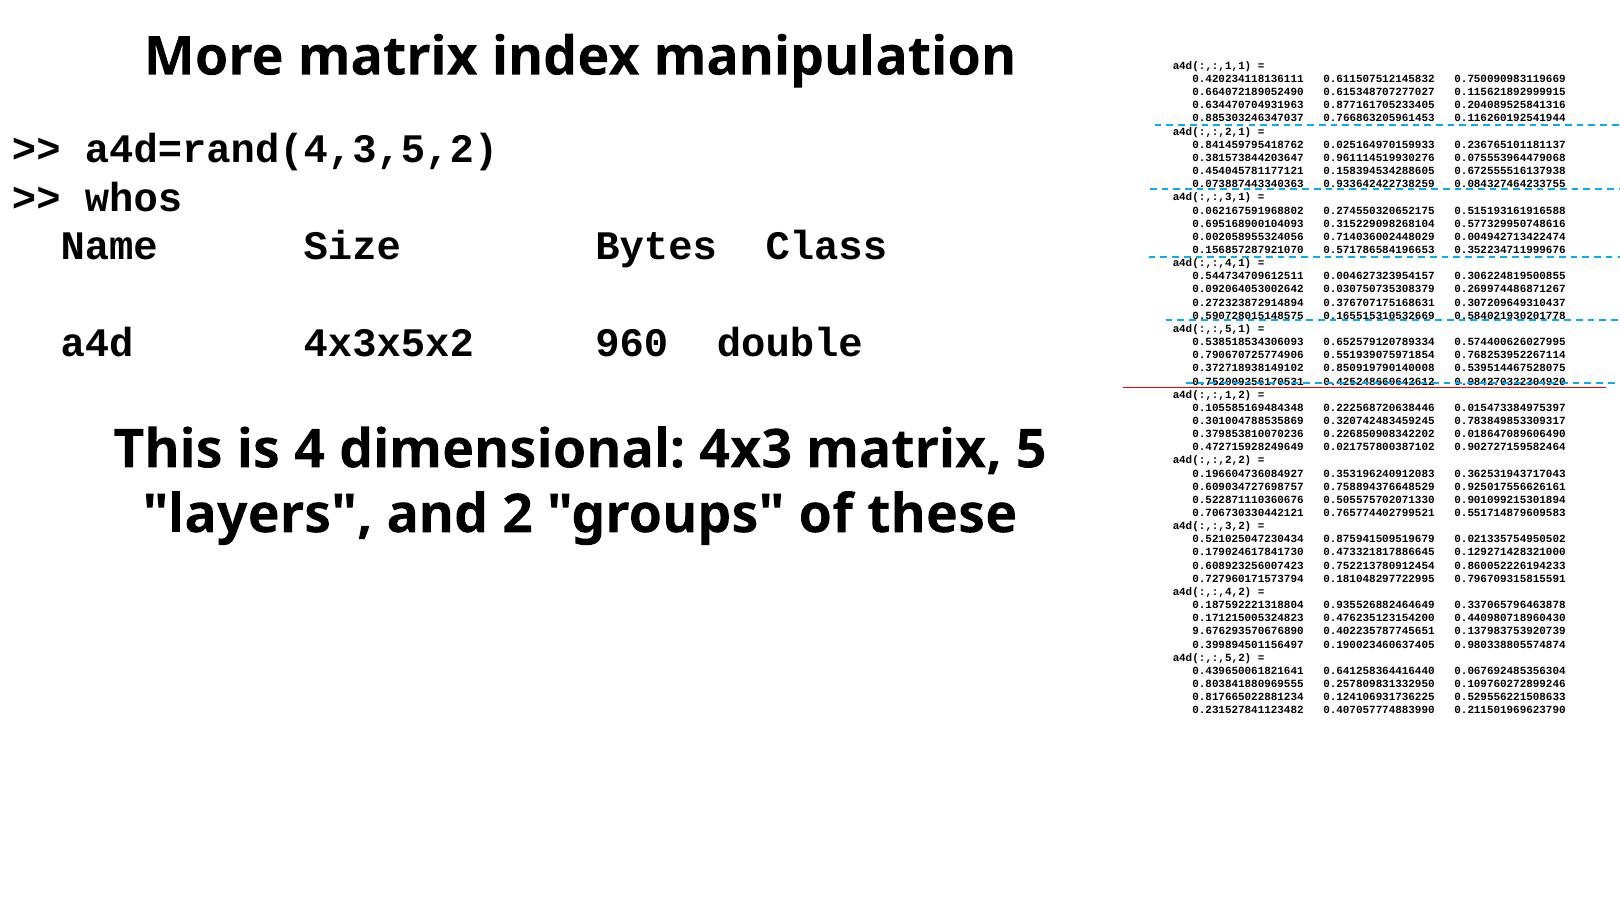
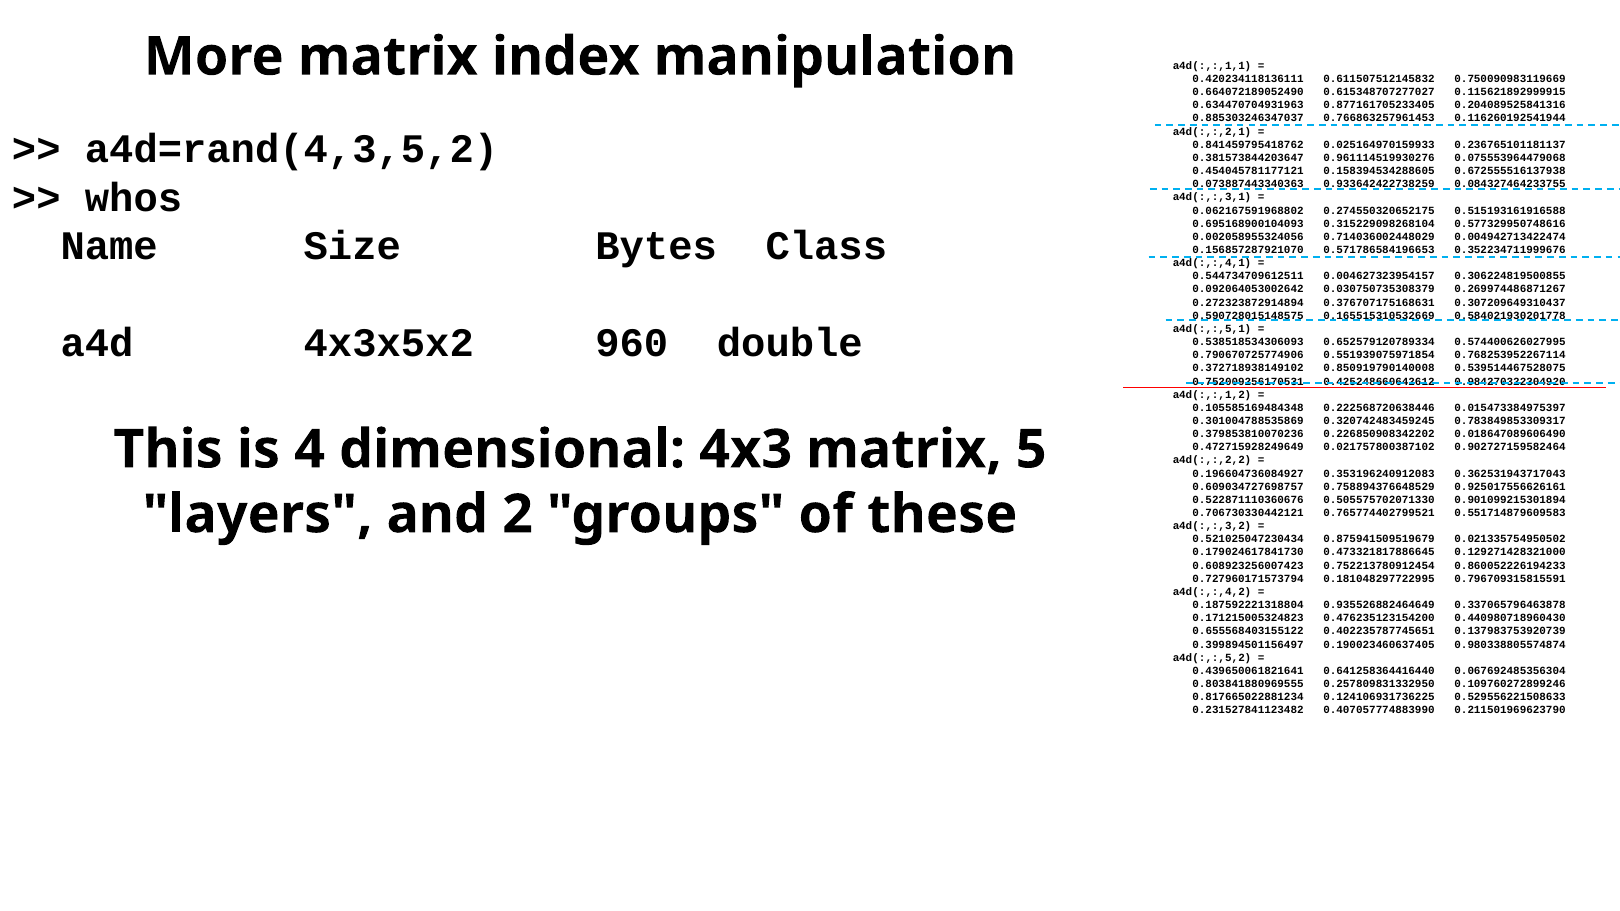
0.766863205961453: 0.766863205961453 -> 0.766863257961453 (1379, 118)
9.676293570676890: 9.676293570676890 -> 0.655568403155122 (1248, 631)
